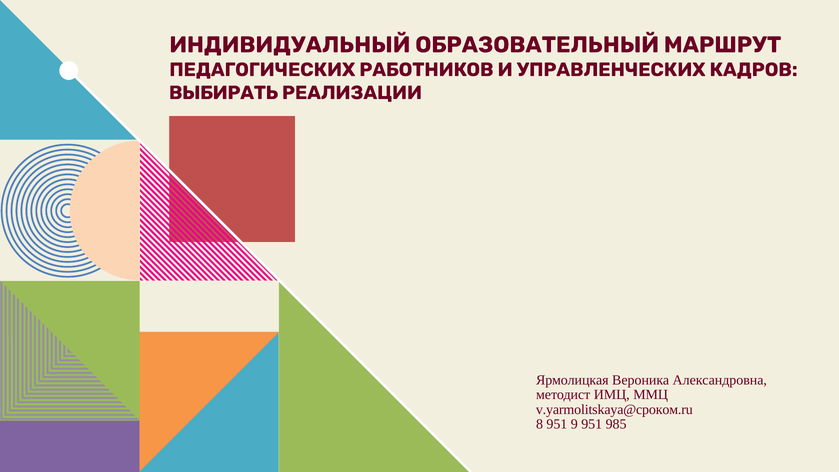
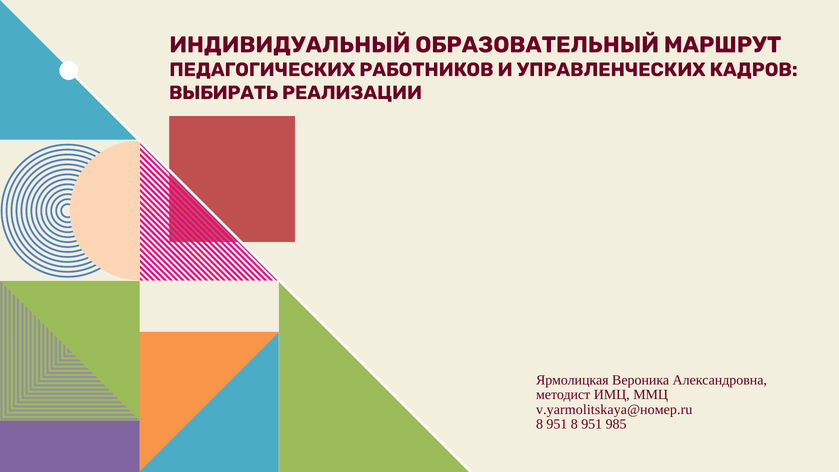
v.yarmolitskaya@сроком.ru: v.yarmolitskaya@сроком.ru -> v.yarmolitskaya@номер.ru (614, 410)
951 9: 9 -> 8 (574, 424)
